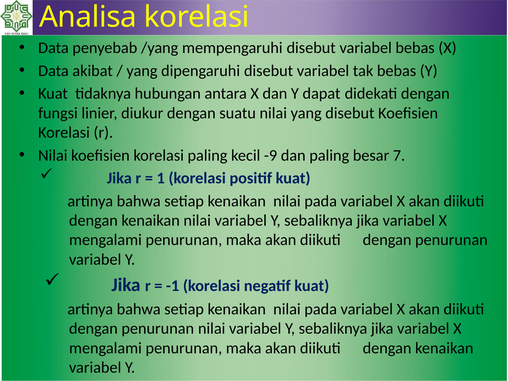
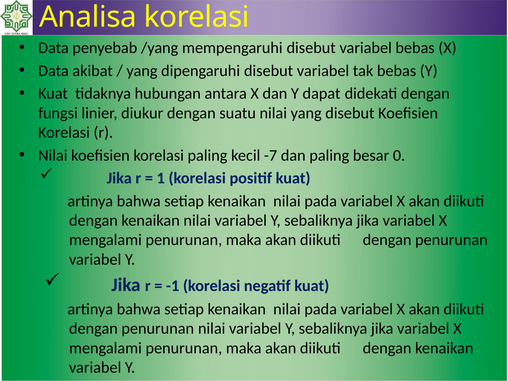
-9: -9 -> -7 (271, 155)
7: 7 -> 0 (399, 155)
